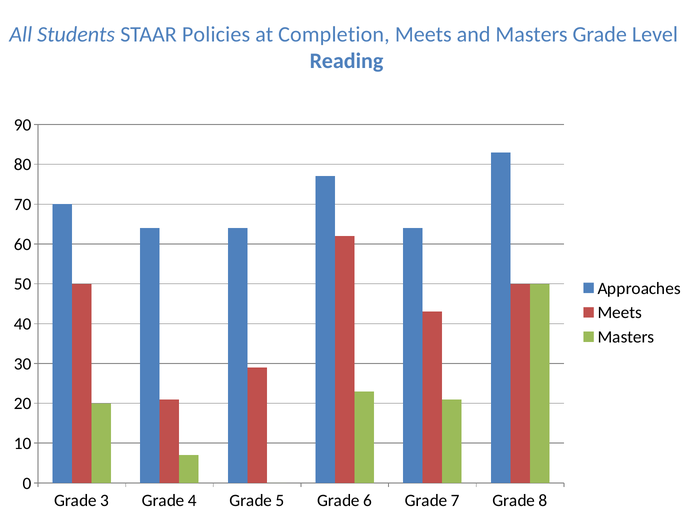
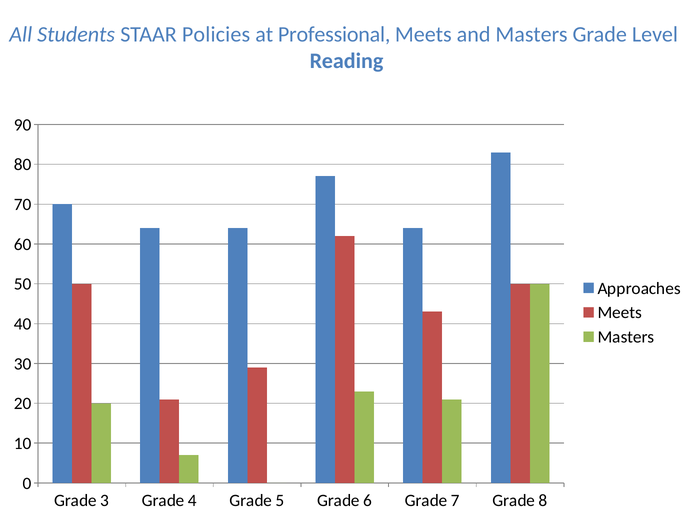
Completion: Completion -> Professional (334, 34)
